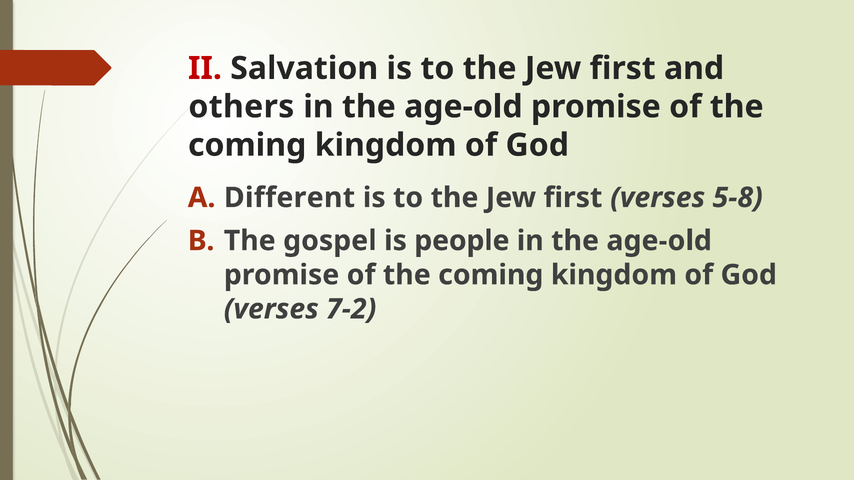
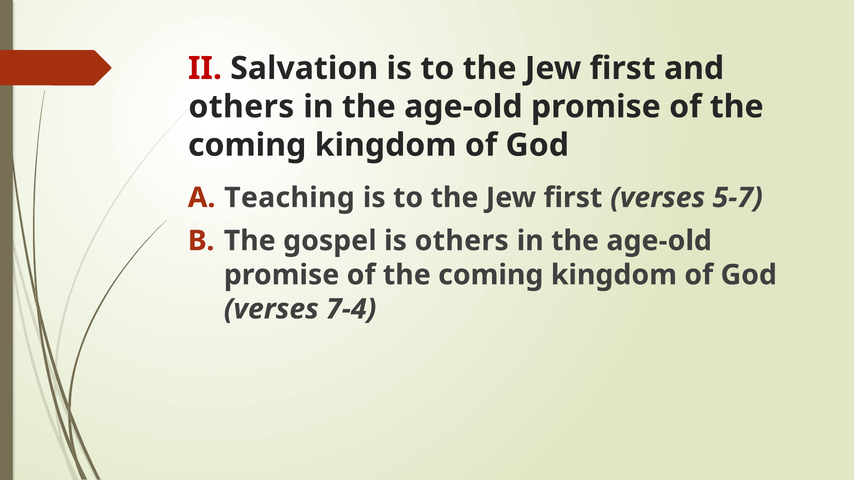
Different: Different -> Teaching (289, 198)
5-8: 5-8 -> 5-7 (738, 198)
is people: people -> others (462, 241)
7-2: 7-2 -> 7-4 (351, 309)
